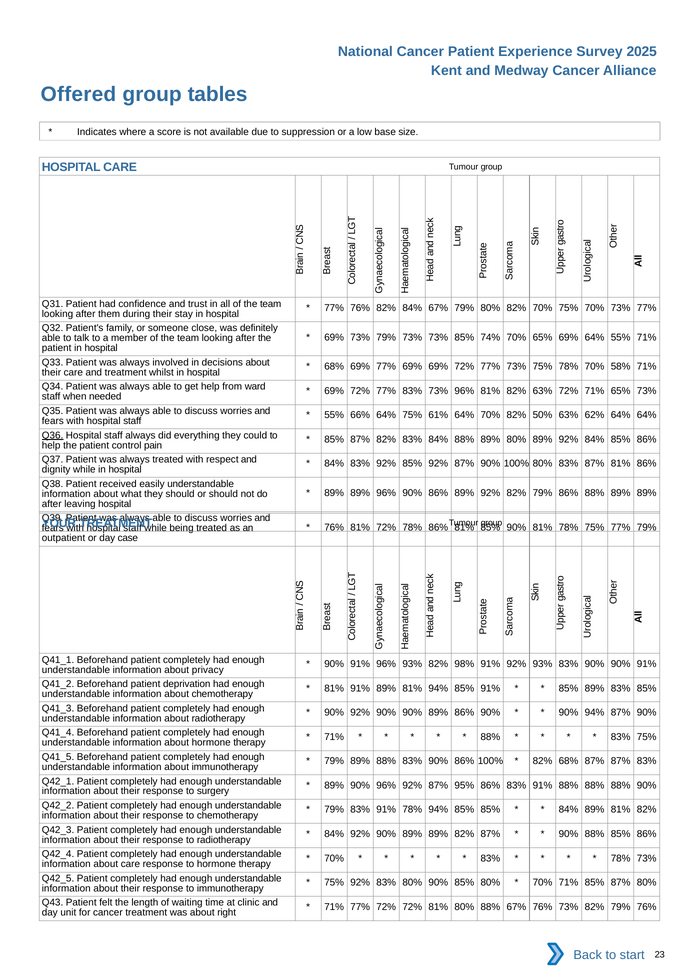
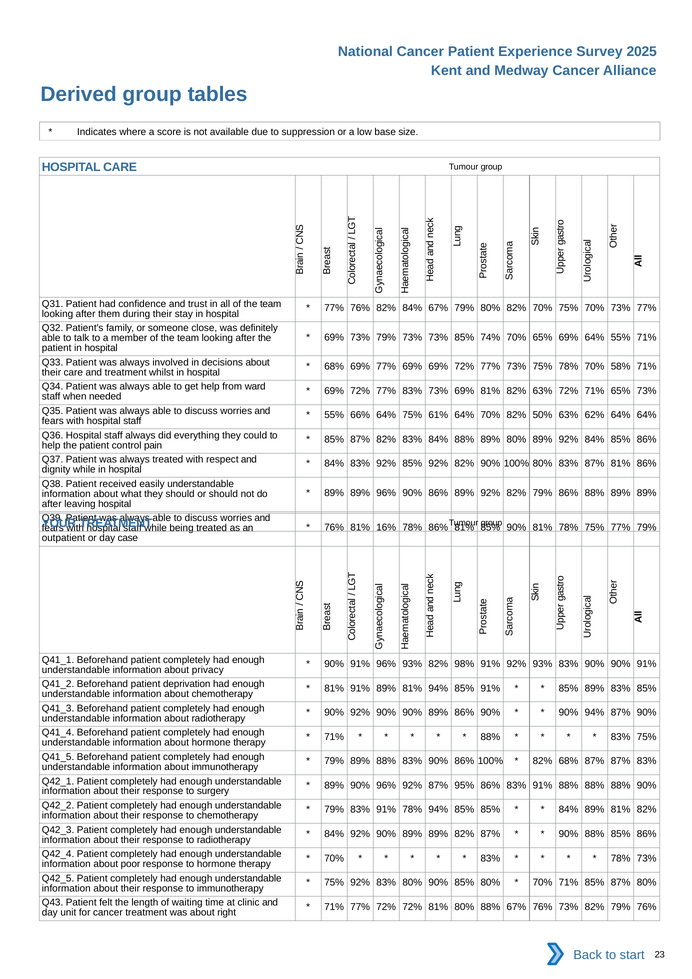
Offered: Offered -> Derived (79, 95)
73% 96%: 96% -> 69% (464, 391)
Q36 underline: present -> none (53, 435)
85% 92% 87%: 87% -> 82% (464, 464)
81% 72%: 72% -> 16% (386, 527)
about care: care -> poor (130, 864)
